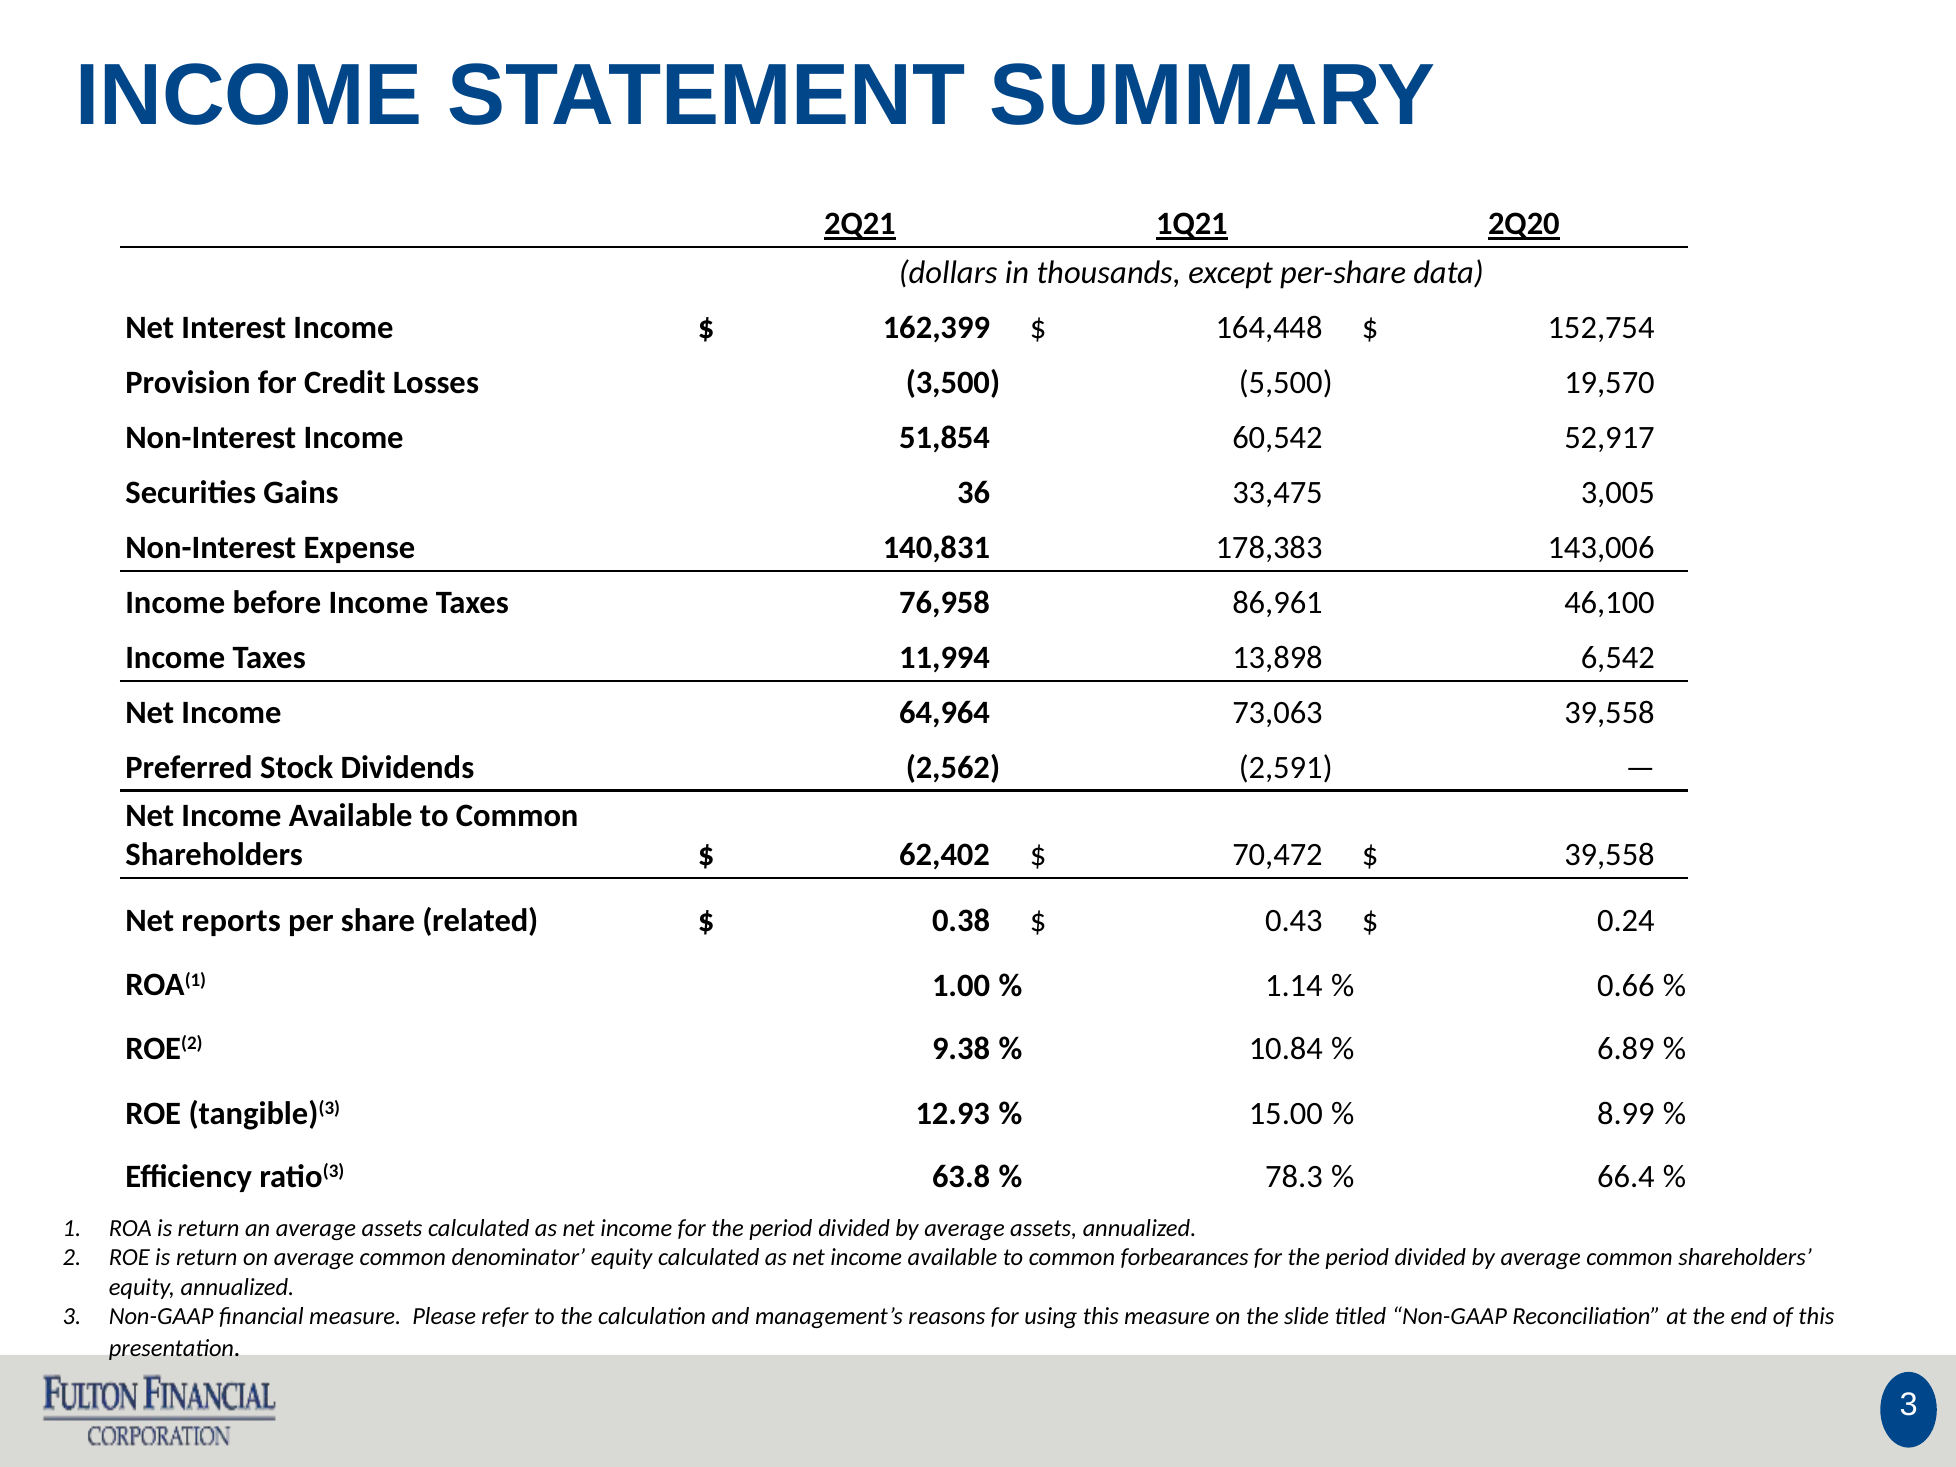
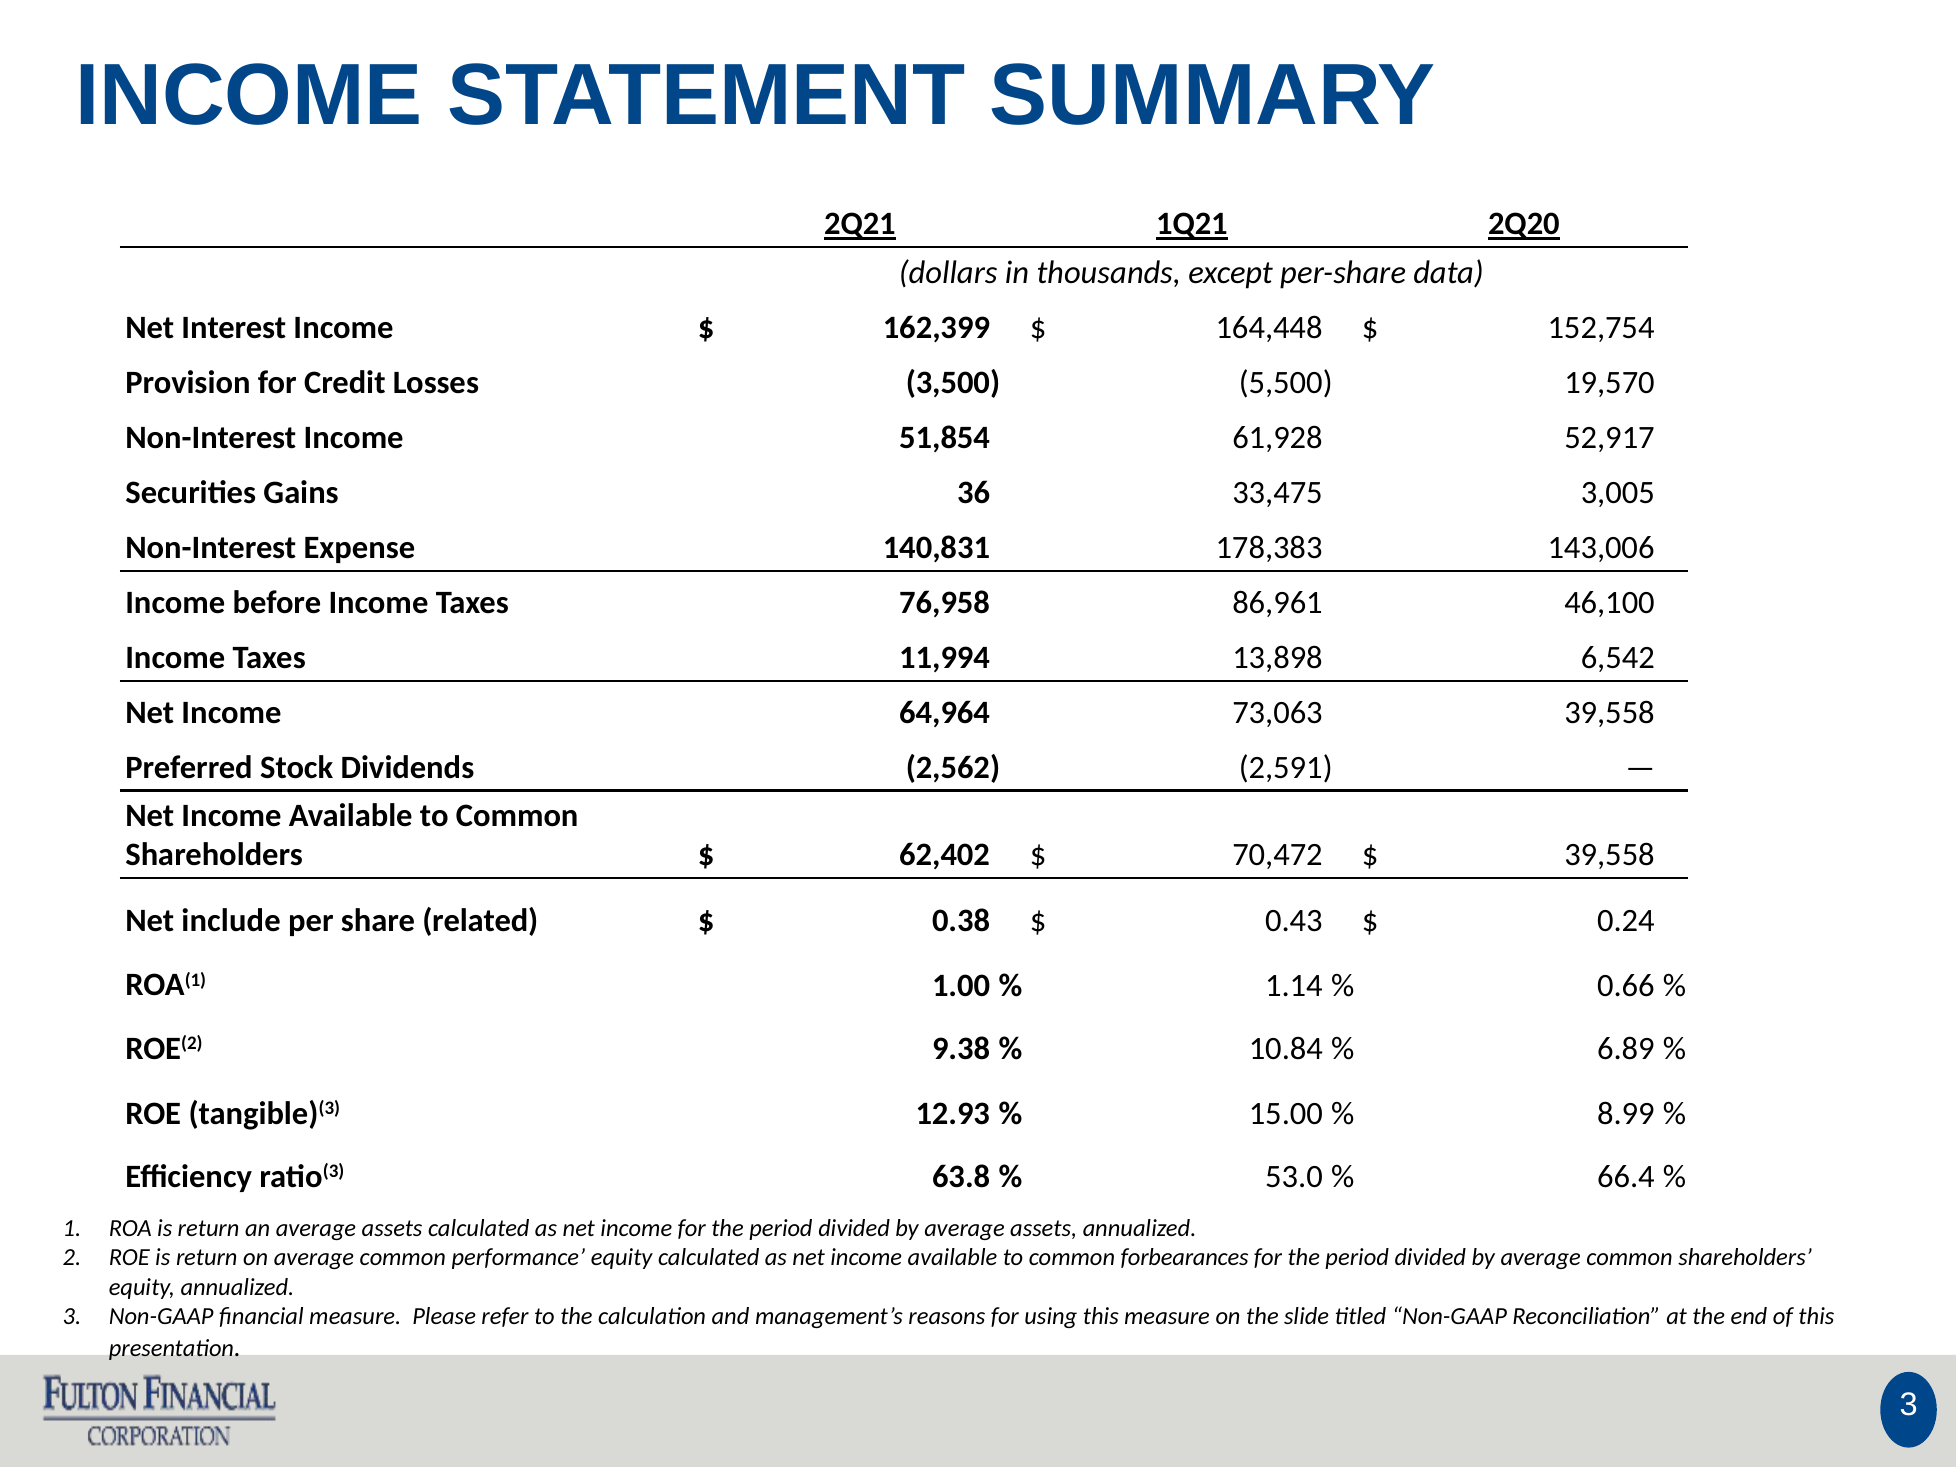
60,542: 60,542 -> 61,928 (1277, 438)
reports: reports -> include (231, 920)
78.3: 78.3 -> 53.0 (1294, 1177)
denominator: denominator -> performance (518, 1258)
